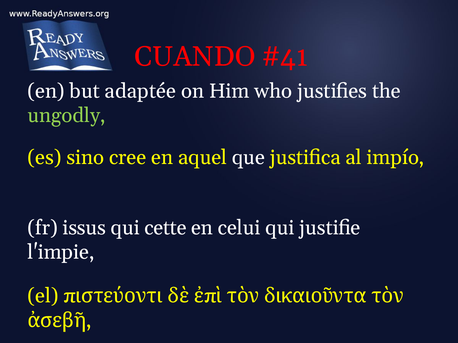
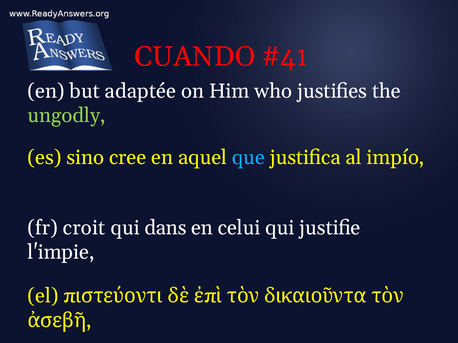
que colour: white -> light blue (248, 158)
issus: issus -> croit (84, 228)
cette: cette -> dans (165, 228)
